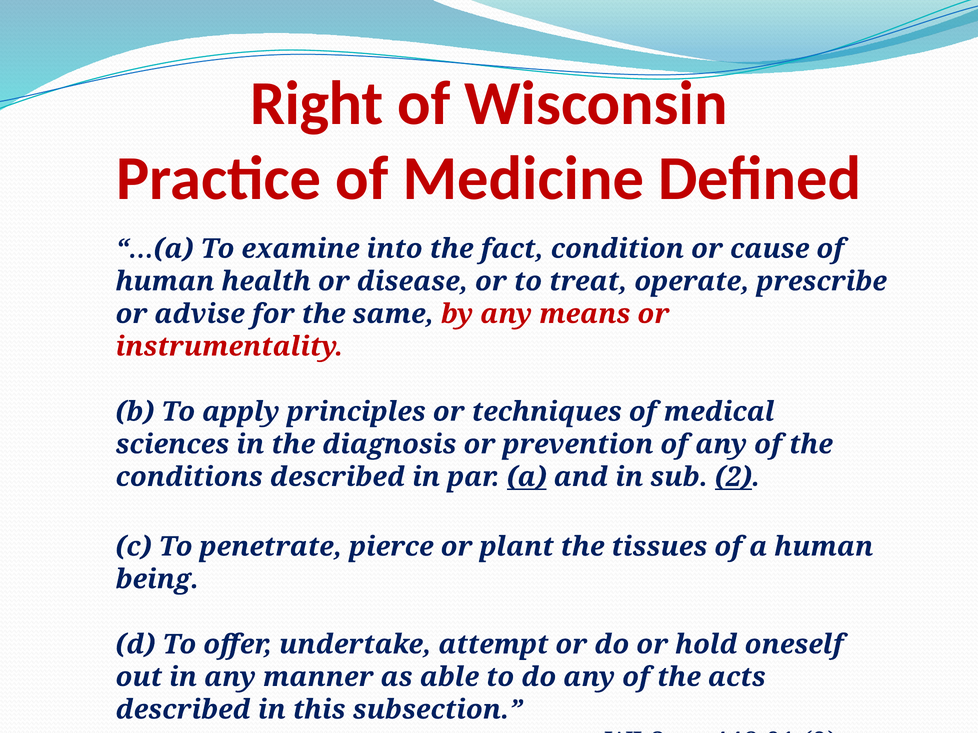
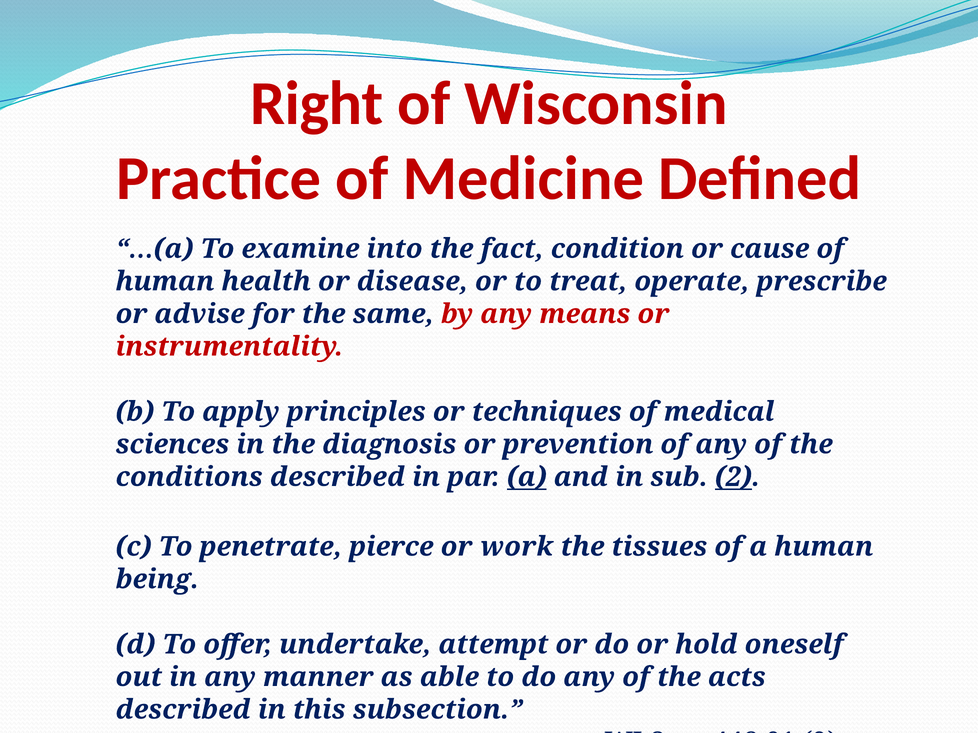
plant: plant -> work (516, 547)
